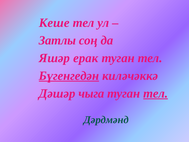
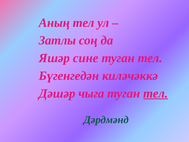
Кеше: Кеше -> Аның (54, 23)
ерак: ерак -> сине (86, 58)
Бүгенгедән underline: present -> none (69, 76)
